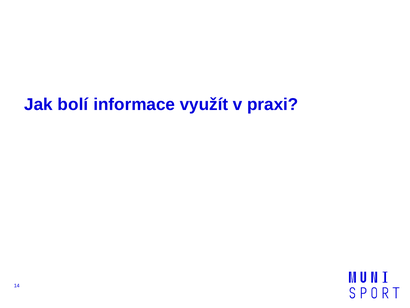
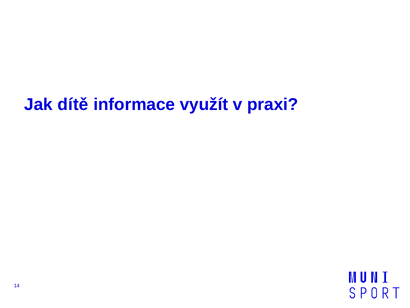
bolí: bolí -> dítě (73, 104)
